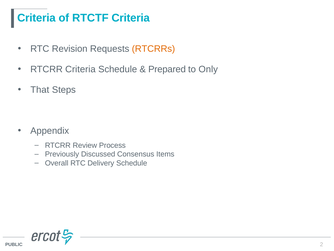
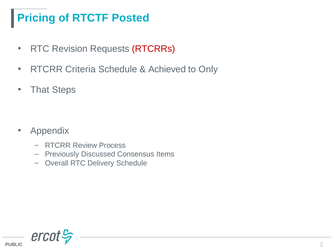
Criteria: Criteria -> Pricing (36, 18)
RTCTF Criteria: Criteria -> Posted (131, 18)
RTCRRs colour: orange -> red (153, 49)
Prepared: Prepared -> Achieved (167, 69)
